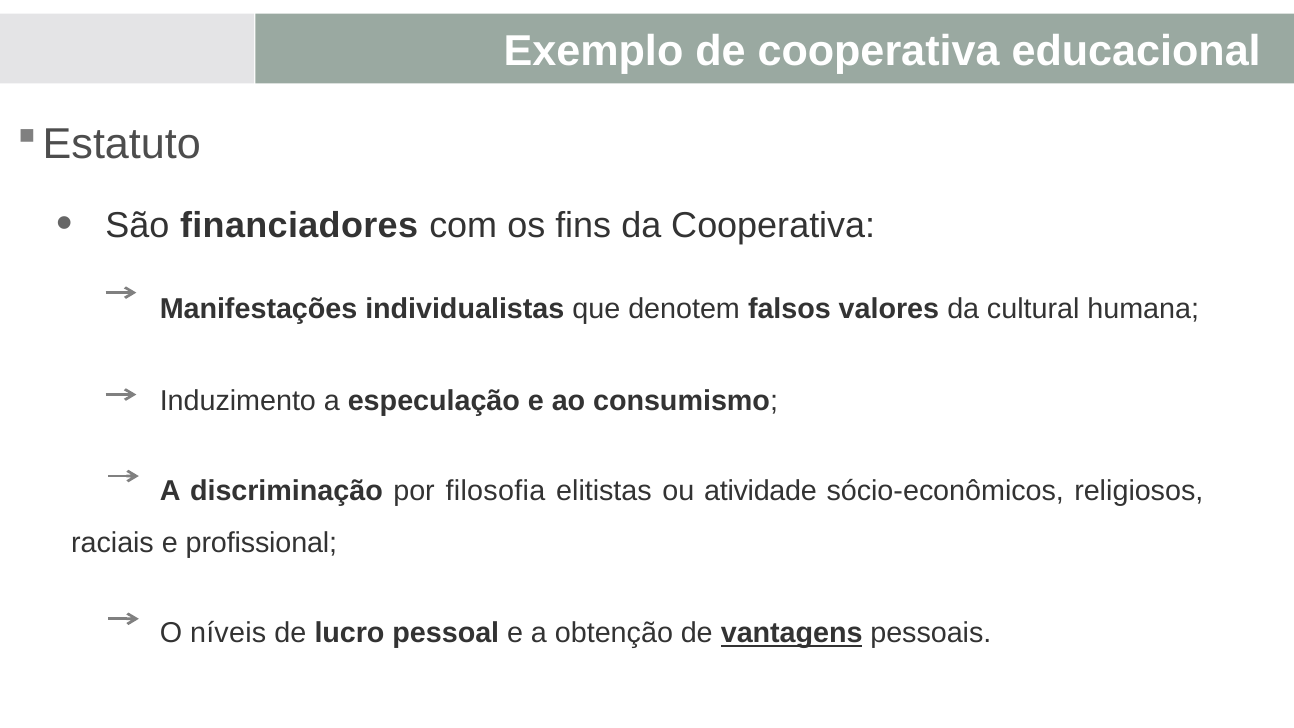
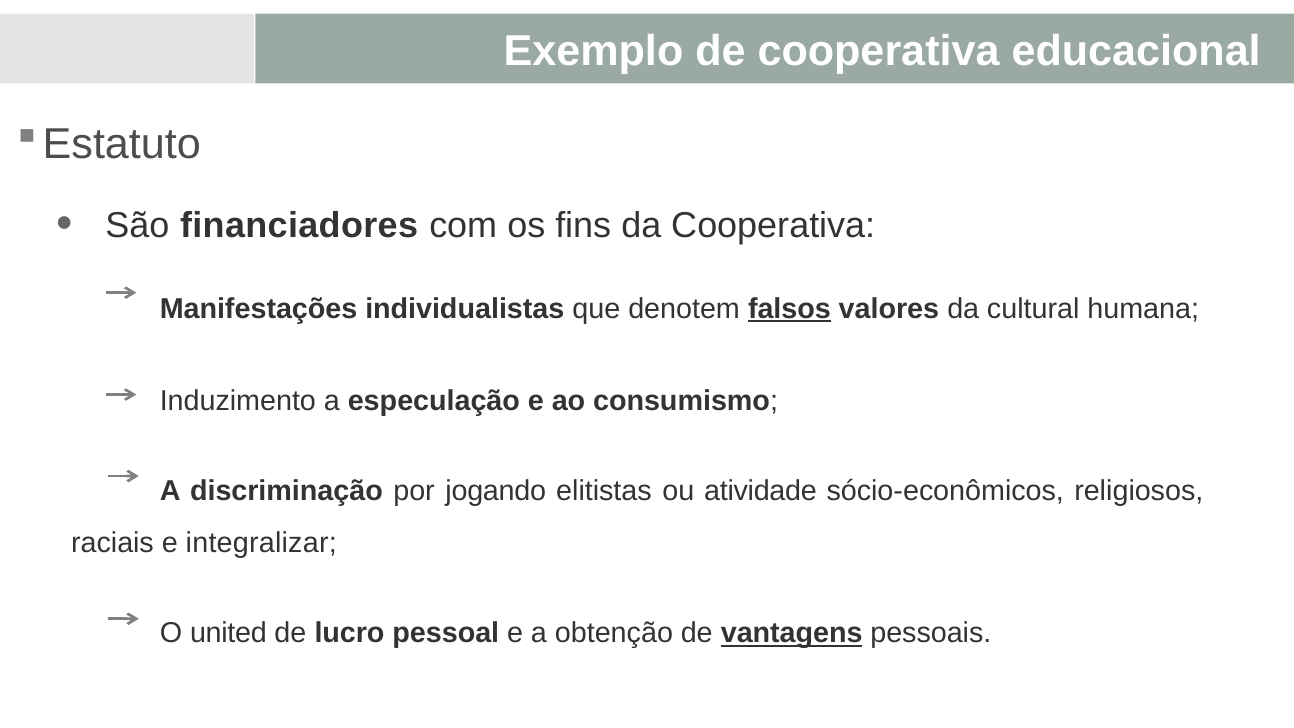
falsos underline: none -> present (789, 309)
filosofia: filosofia -> jogando (496, 491)
profissional: profissional -> integralizar (261, 543)
níveis: níveis -> united (228, 633)
